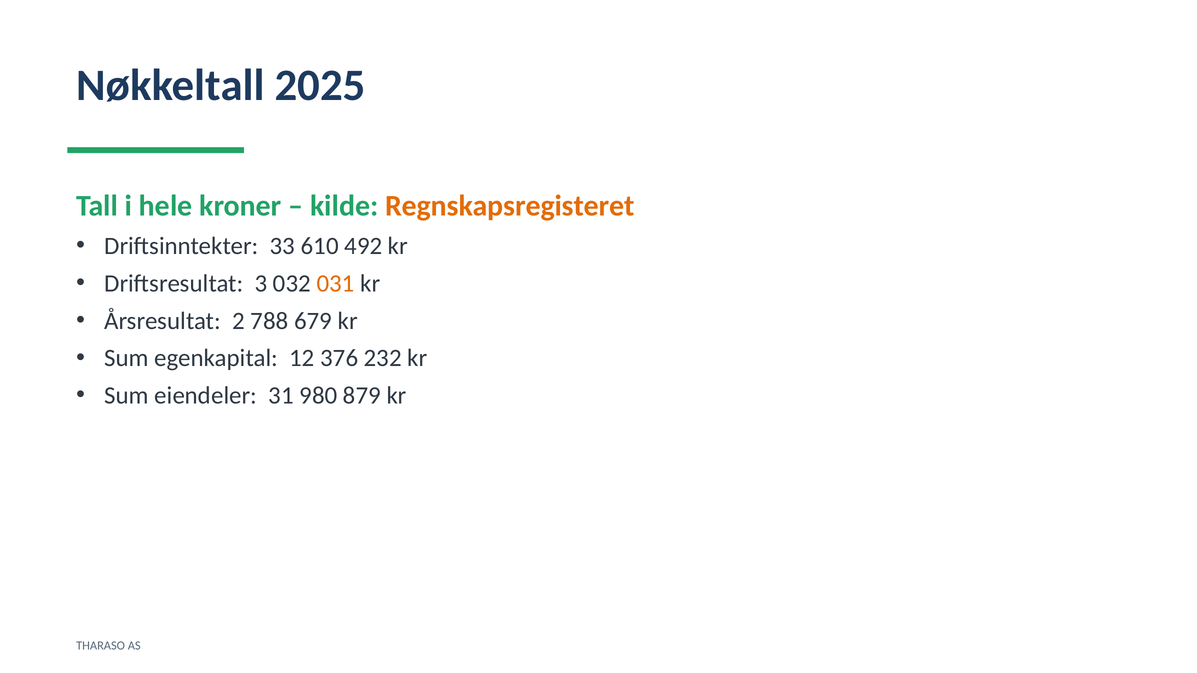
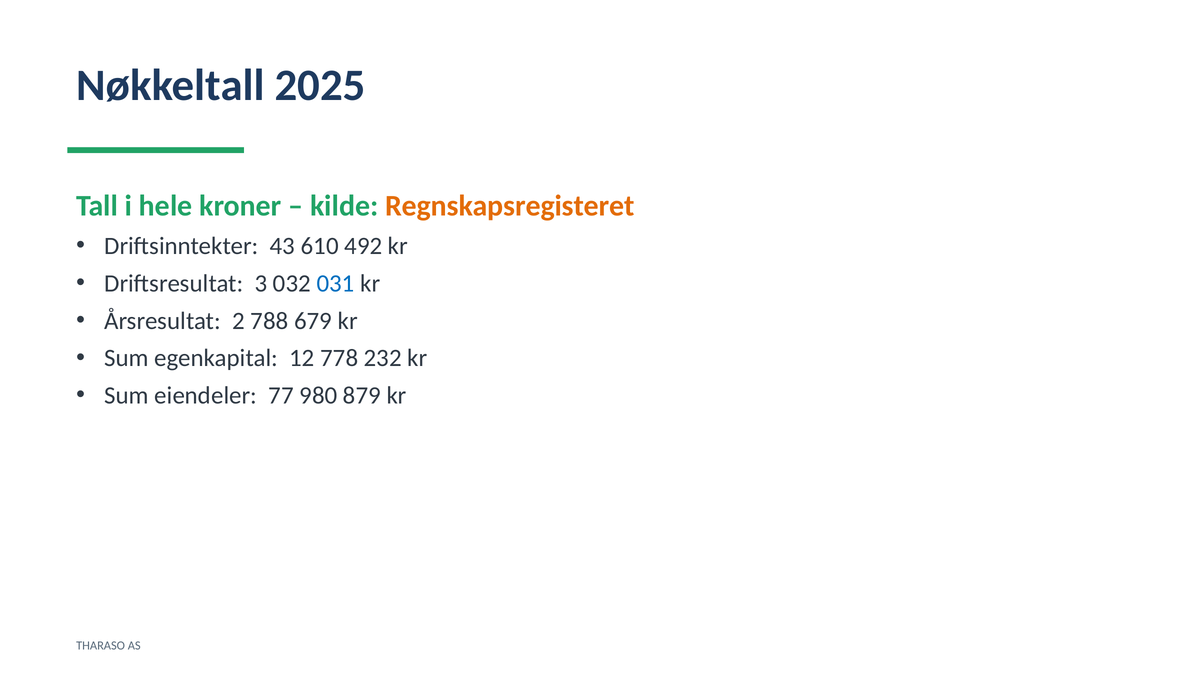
33: 33 -> 43 (282, 246)
031 colour: orange -> blue (335, 284)
376: 376 -> 778 (339, 358)
31: 31 -> 77 (281, 396)
